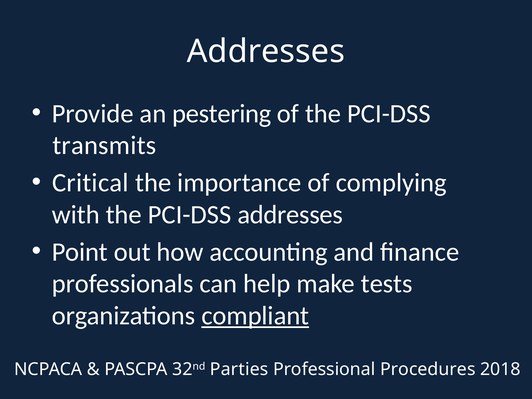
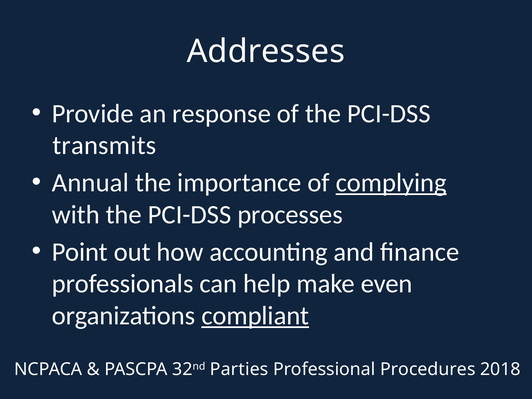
pestering: pestering -> response (222, 114)
Critical: Critical -> Annual (90, 183)
complying underline: none -> present (391, 183)
PCI-DSS addresses: addresses -> processes (290, 215)
tests: tests -> even (387, 284)
